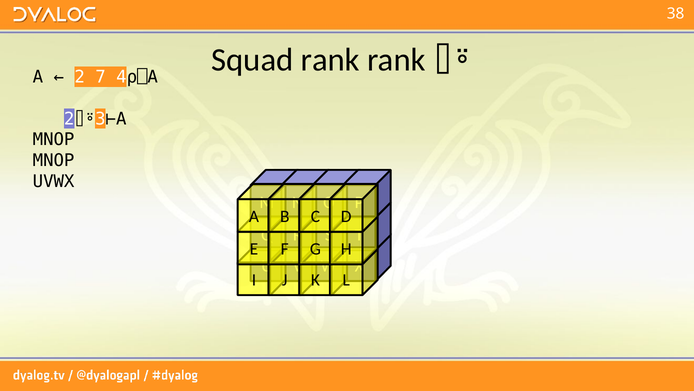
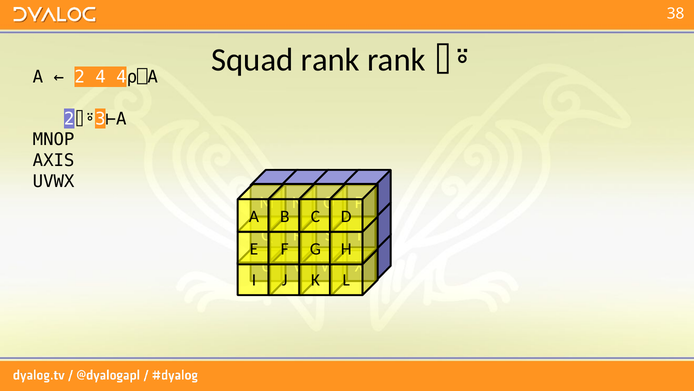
7: 7 -> 4 (101, 77)
MNOP: MNOP -> AXIS (54, 160)
